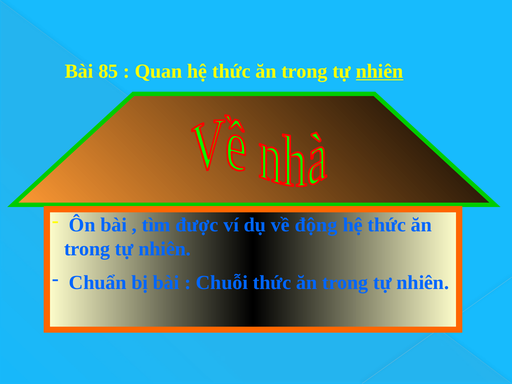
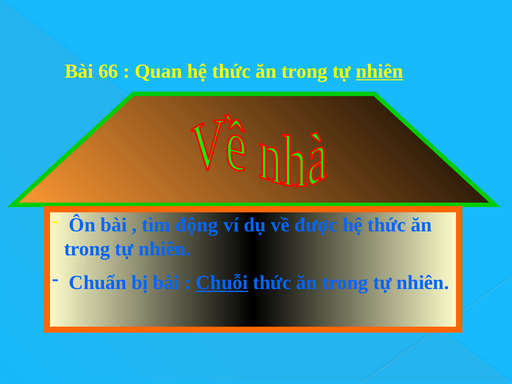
85: 85 -> 66 (108, 71)
được: được -> động (197, 225)
động: động -> được (316, 225)
Chuỗi underline: none -> present (222, 283)
